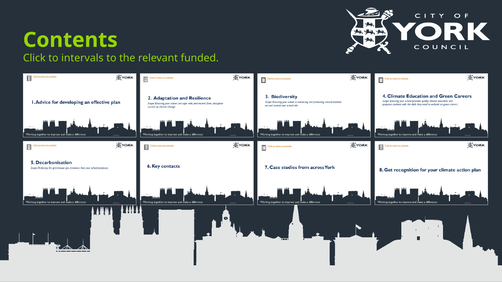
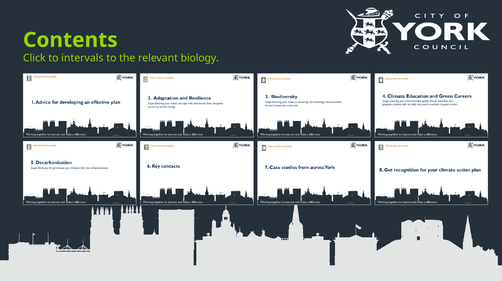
funded: funded -> biology (200, 58)
